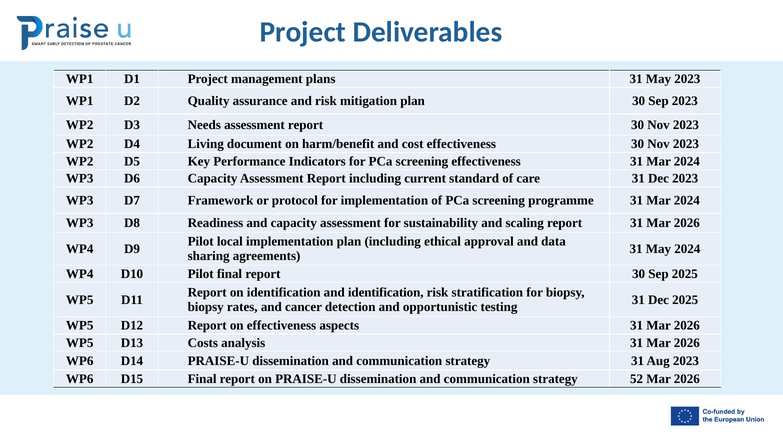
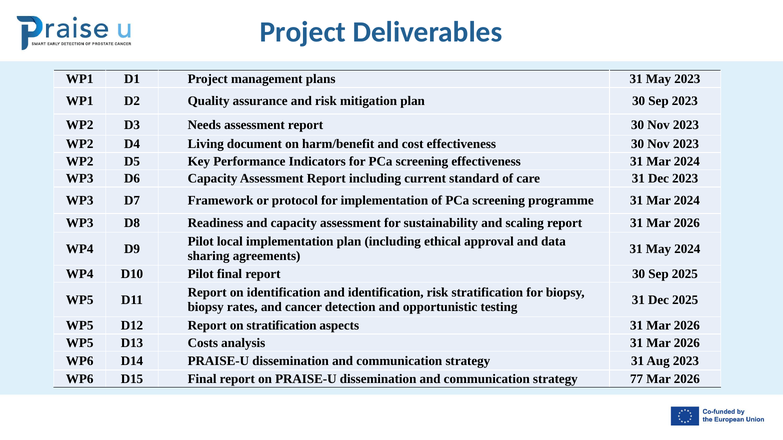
on effectiveness: effectiveness -> stratification (282, 326)
52: 52 -> 77 (637, 379)
